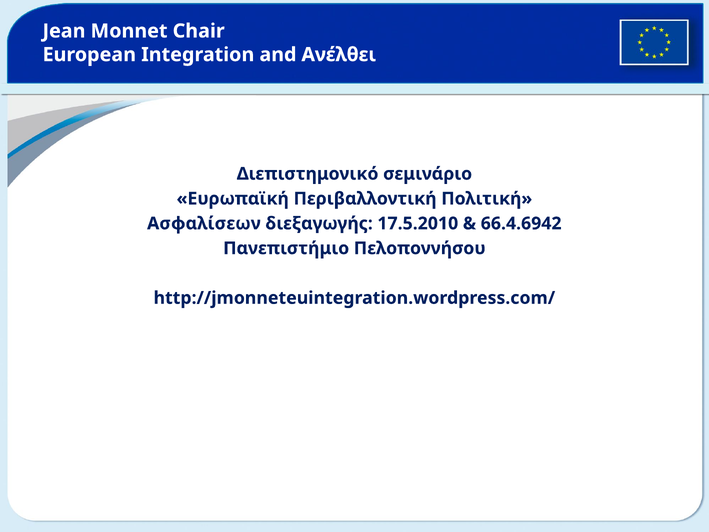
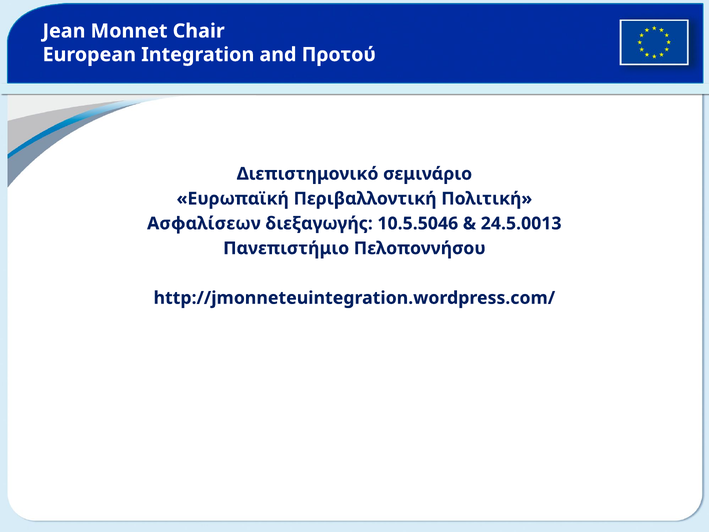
Ανέλθει: Ανέλθει -> Προτού (339, 55)
17.5.2010: 17.5.2010 -> 10.5.5046 (418, 223)
66.4.6942: 66.4.6942 -> 24.5.0013 (521, 223)
